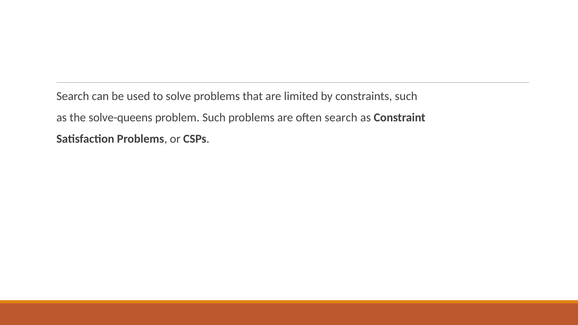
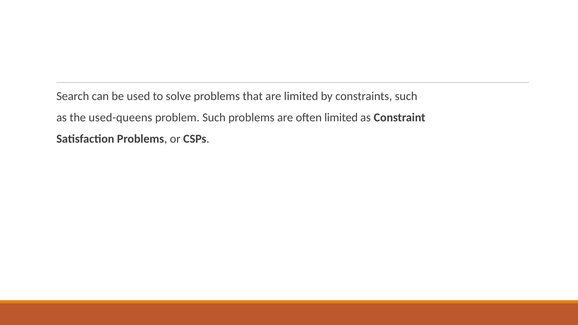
solve-queens: solve-queens -> used-queens (120, 118)
often search: search -> limited (341, 118)
